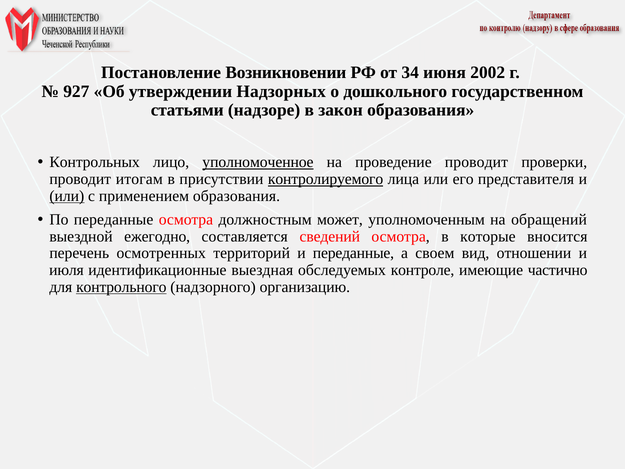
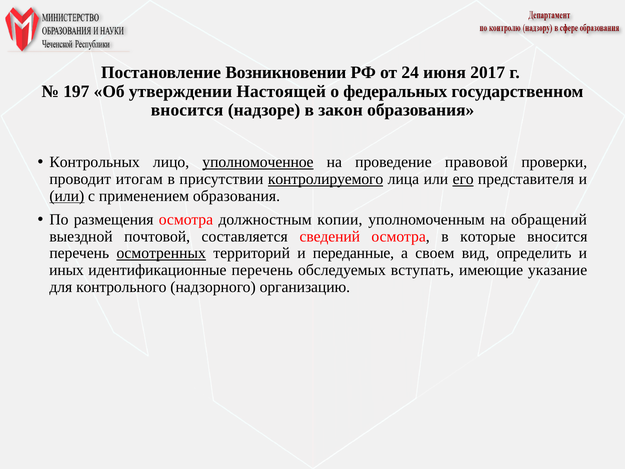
34: 34 -> 24 (410, 73)
2002: 2002 -> 2017 (488, 73)
927: 927 -> 197 (76, 91)
Надзорных: Надзорных -> Настоящей (281, 91)
дошкольного: дошкольного -> федеральных (395, 91)
статьями: статьями -> вносится (187, 110)
проведение проводит: проводит -> правовой (476, 162)
его underline: none -> present (463, 179)
По переданные: переданные -> размещения (114, 219)
может: может -> копии (340, 219)
ежегодно: ежегодно -> почтовой (157, 236)
осмотренных underline: none -> present (161, 253)
отношении: отношении -> определить (534, 253)
июля: июля -> иных (67, 270)
идентификационные выездная: выездная -> перечень (262, 270)
контроле: контроле -> вступать (422, 270)
частично: частично -> указание (558, 270)
контрольного underline: present -> none (121, 287)
